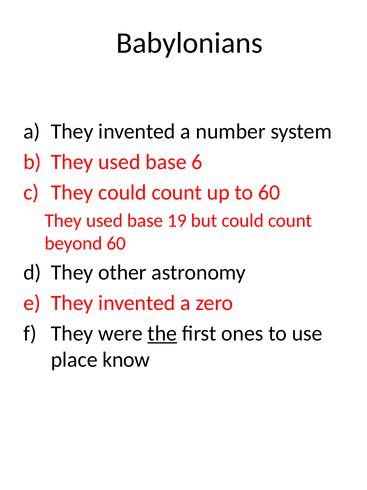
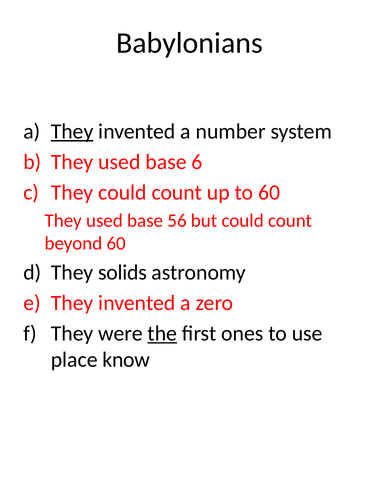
They underline: none -> present (72, 131)
19: 19 -> 56 (177, 220)
other: other -> solids (122, 272)
